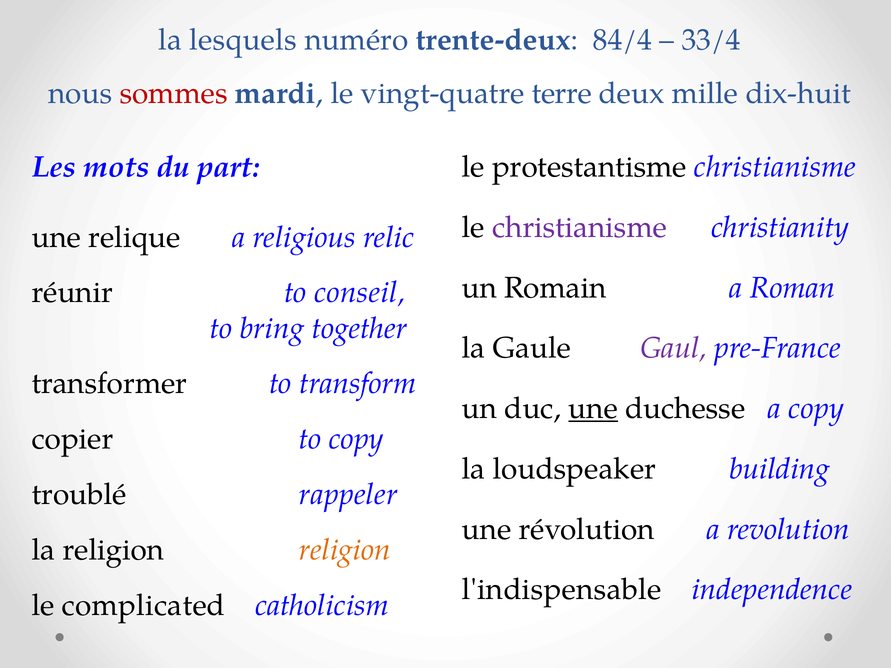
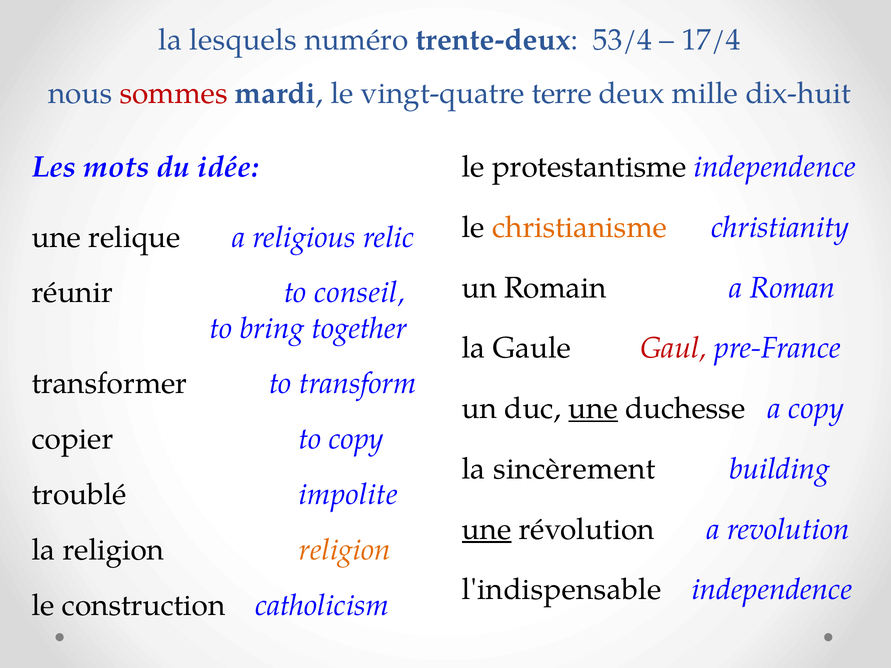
84/4: 84/4 -> 53/4 (622, 40)
33/4: 33/4 -> 17/4 (711, 40)
part: part -> idée (228, 167)
protestantisme christianisme: christianisme -> independence (775, 167)
christianisme colour: purple -> orange (580, 227)
Gaul colour: purple -> red (673, 348)
loudspeaker: loudspeaker -> sincèrement (574, 469)
rappeler: rappeler -> impolite (348, 495)
une underline: none -> present (487, 529)
complicated: complicated -> construction (144, 605)
